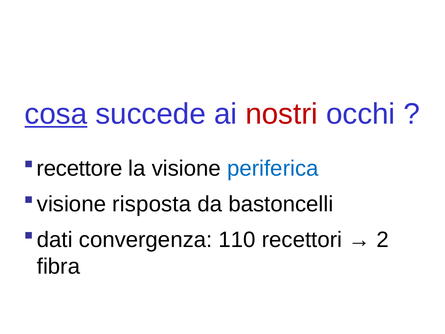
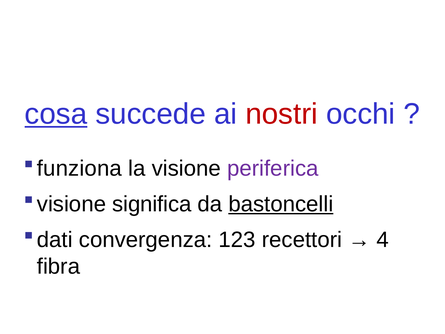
recettore: recettore -> funziona (79, 168)
periferica colour: blue -> purple (273, 168)
risposta: risposta -> significa (152, 204)
bastoncelli underline: none -> present (281, 204)
110: 110 -> 123 (237, 240)
2: 2 -> 4 (383, 240)
